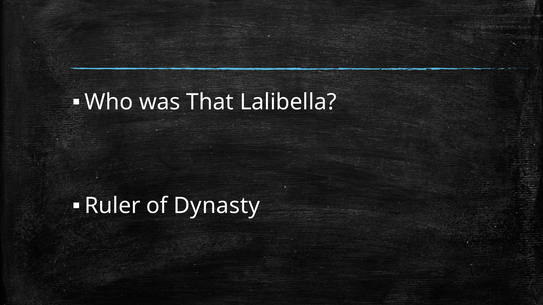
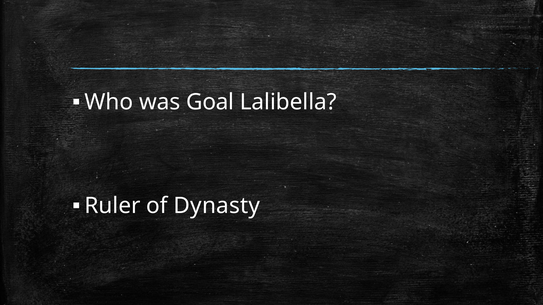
That: That -> Goal (210, 102)
